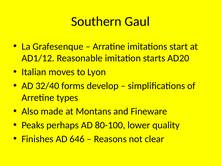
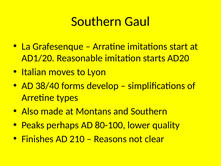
AD1/12: AD1/12 -> AD1/20 (38, 58)
32/40: 32/40 -> 38/40 (47, 86)
and Fineware: Fineware -> Southern (149, 111)
646: 646 -> 210 (77, 139)
